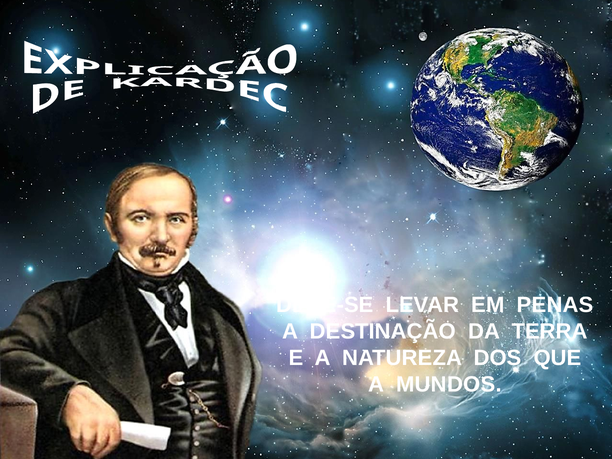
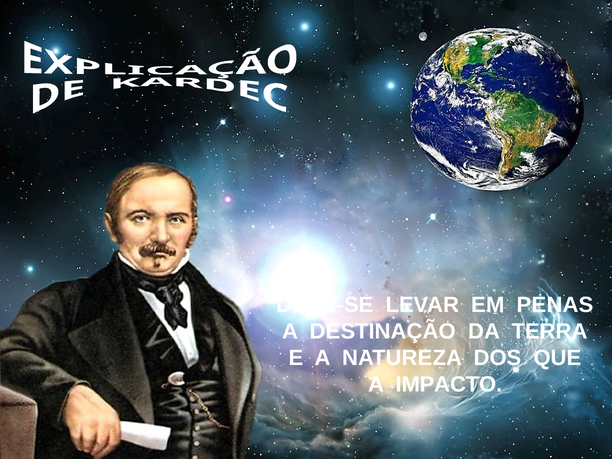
MUNDOS: MUNDOS -> IMPACTO (449, 385)
